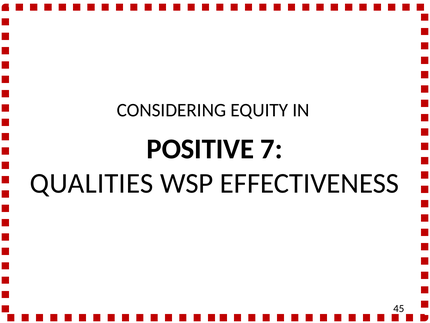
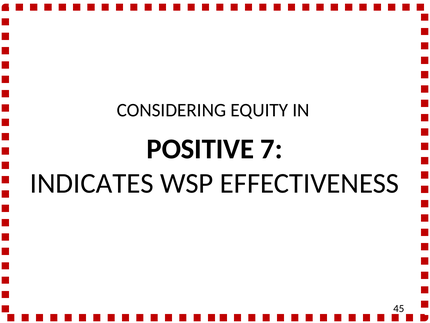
QUALITIES: QUALITIES -> INDICATES (92, 183)
